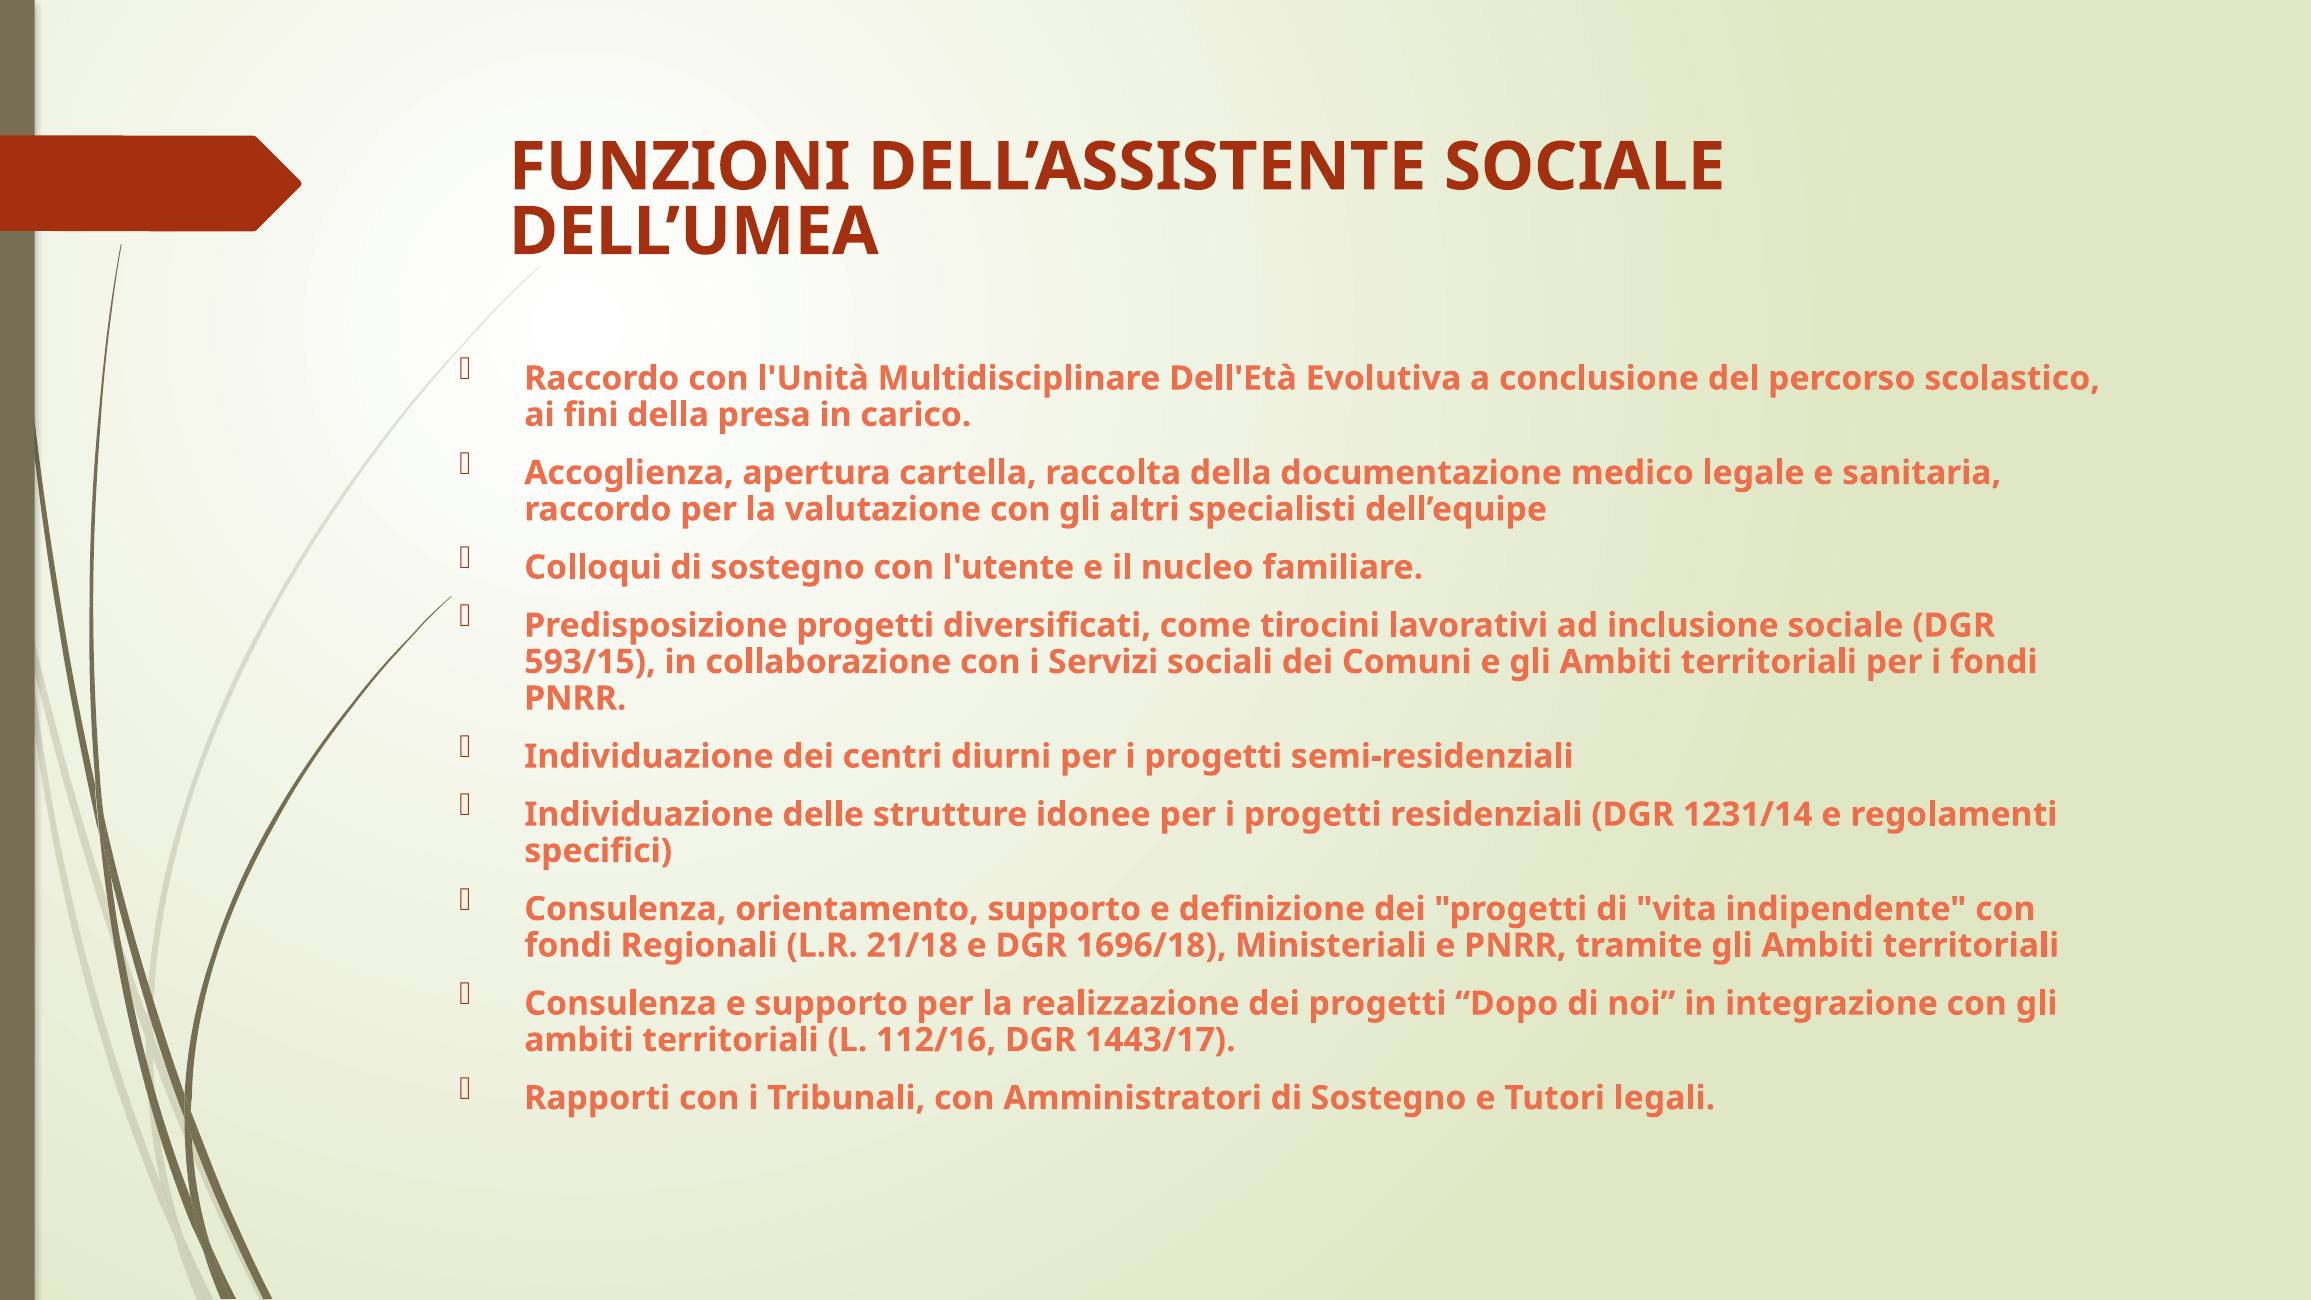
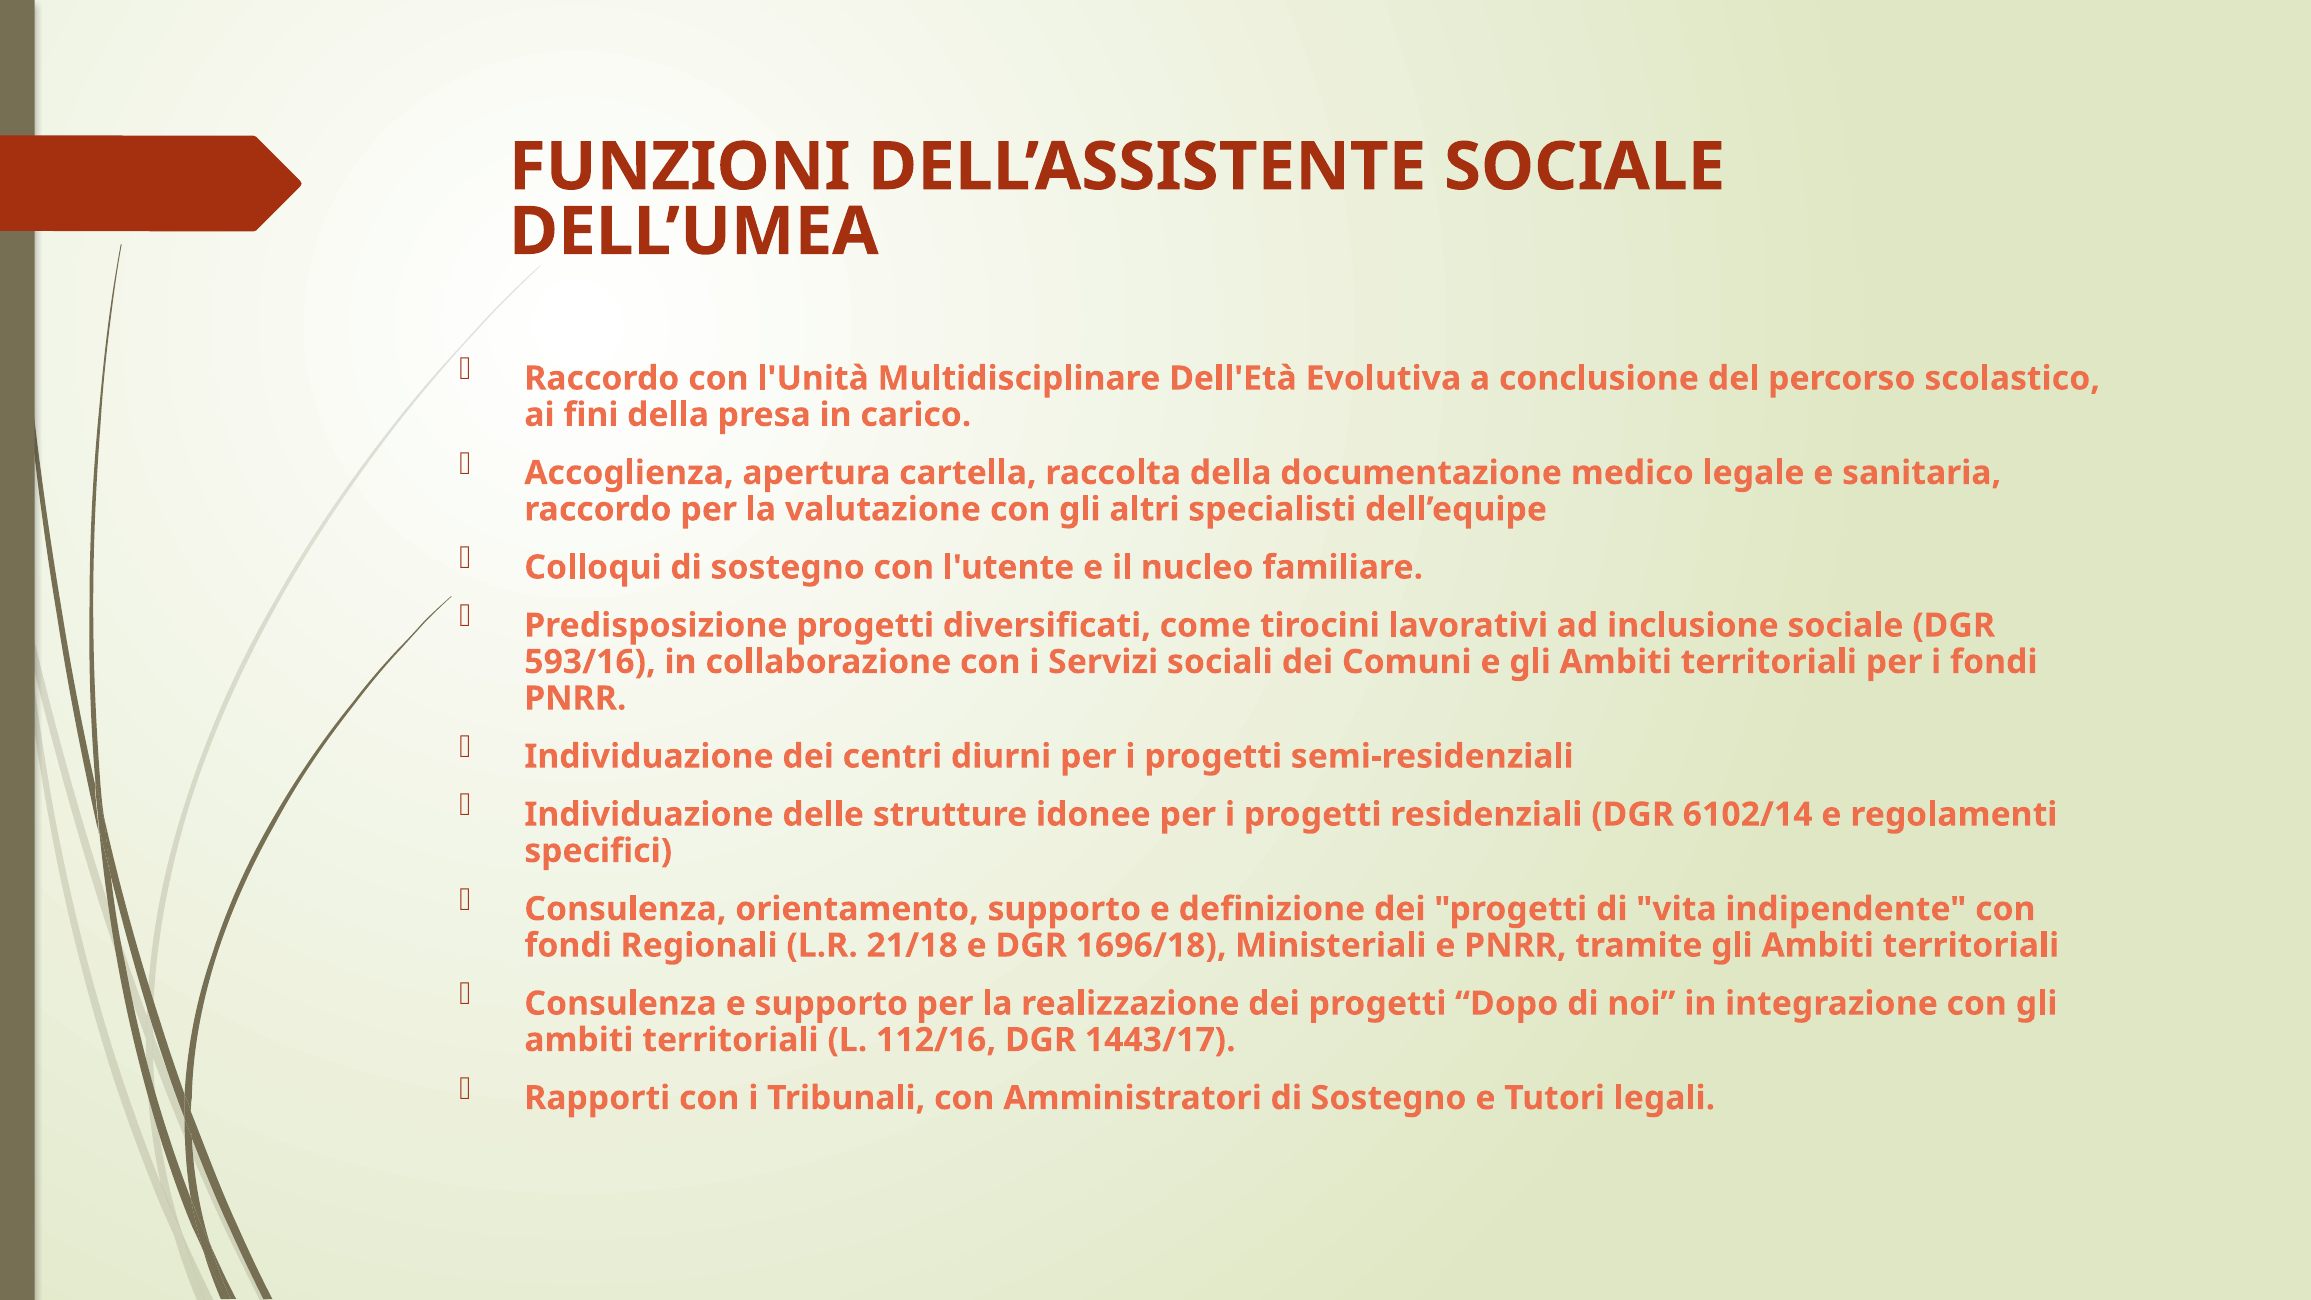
593/15: 593/15 -> 593/16 (590, 662)
1231/14: 1231/14 -> 6102/14 (1748, 814)
